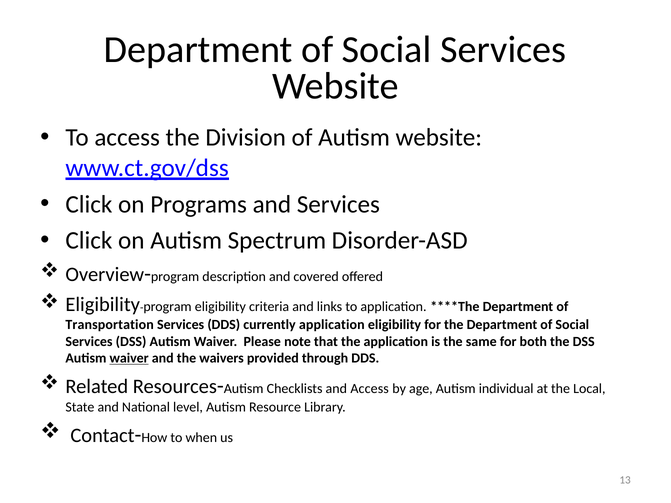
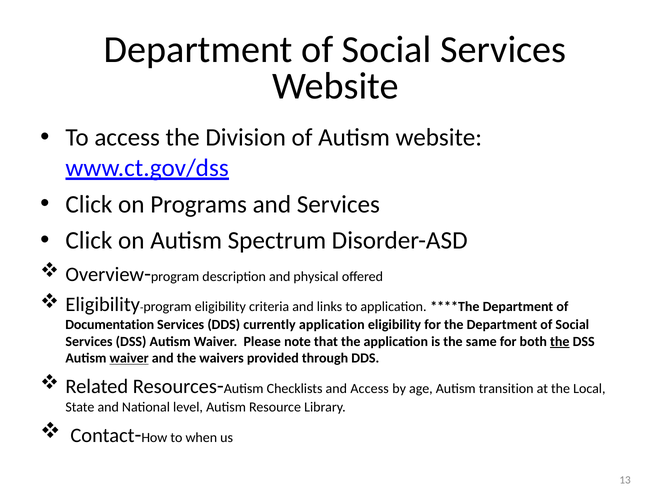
covered: covered -> physical (316, 277)
Transportation: Transportation -> Documentation (110, 325)
the underline: none -> present (560, 342)
individual: individual -> transition (506, 389)
